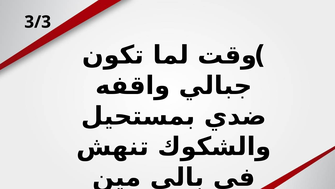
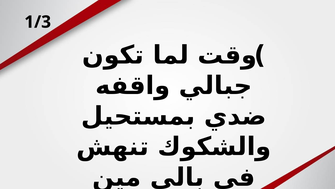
3/3: 3/3 -> 1/3 (38, 22)
